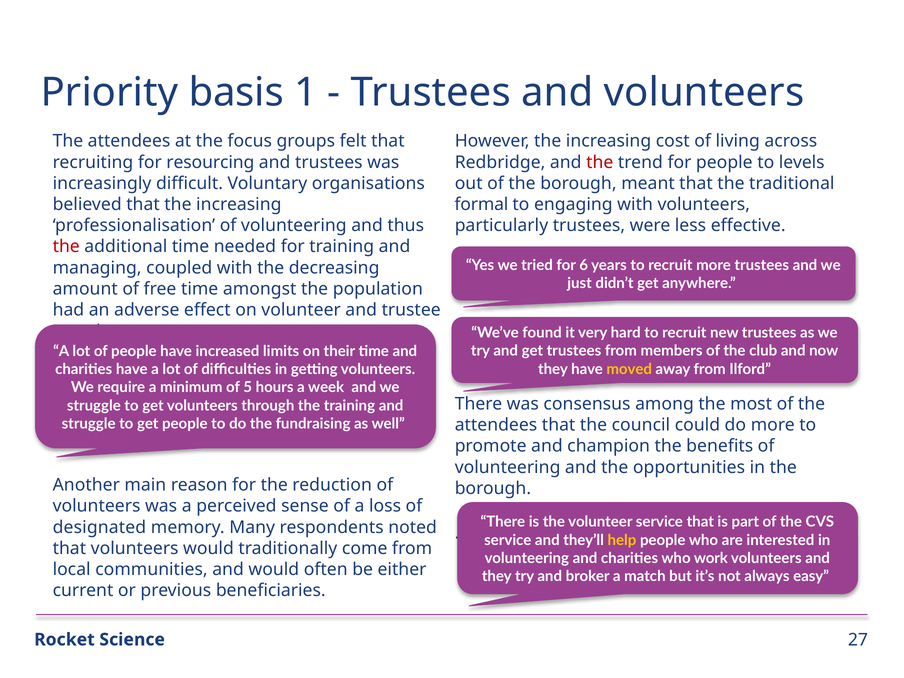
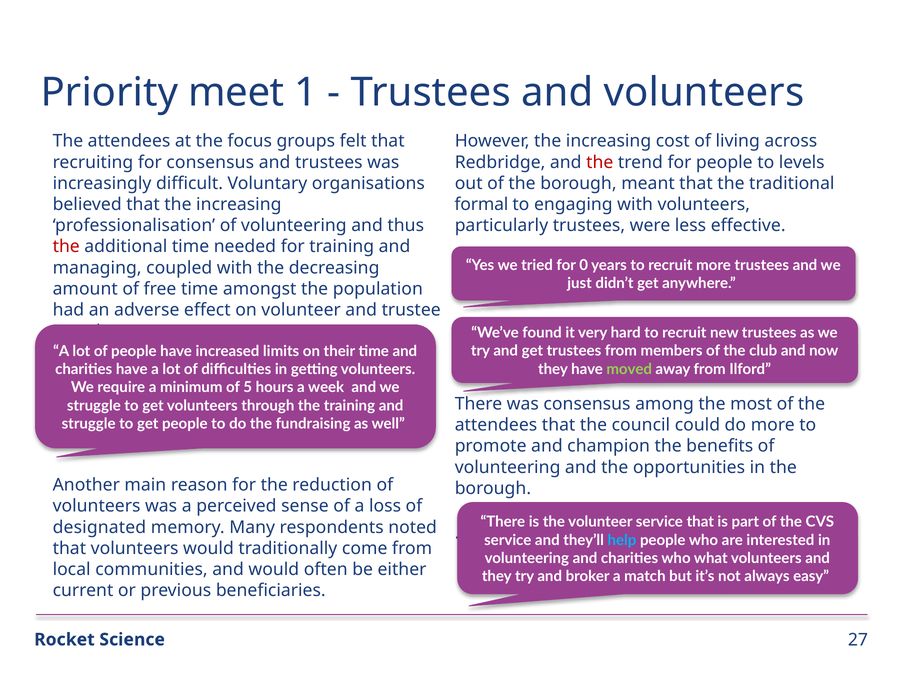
basis: basis -> meet (236, 93)
for resourcing: resourcing -> consensus (210, 162)
6: 6 -> 0 (584, 265)
moved colour: yellow -> light green (629, 369)
help colour: yellow -> light blue (622, 540)
work: work -> what (711, 558)
